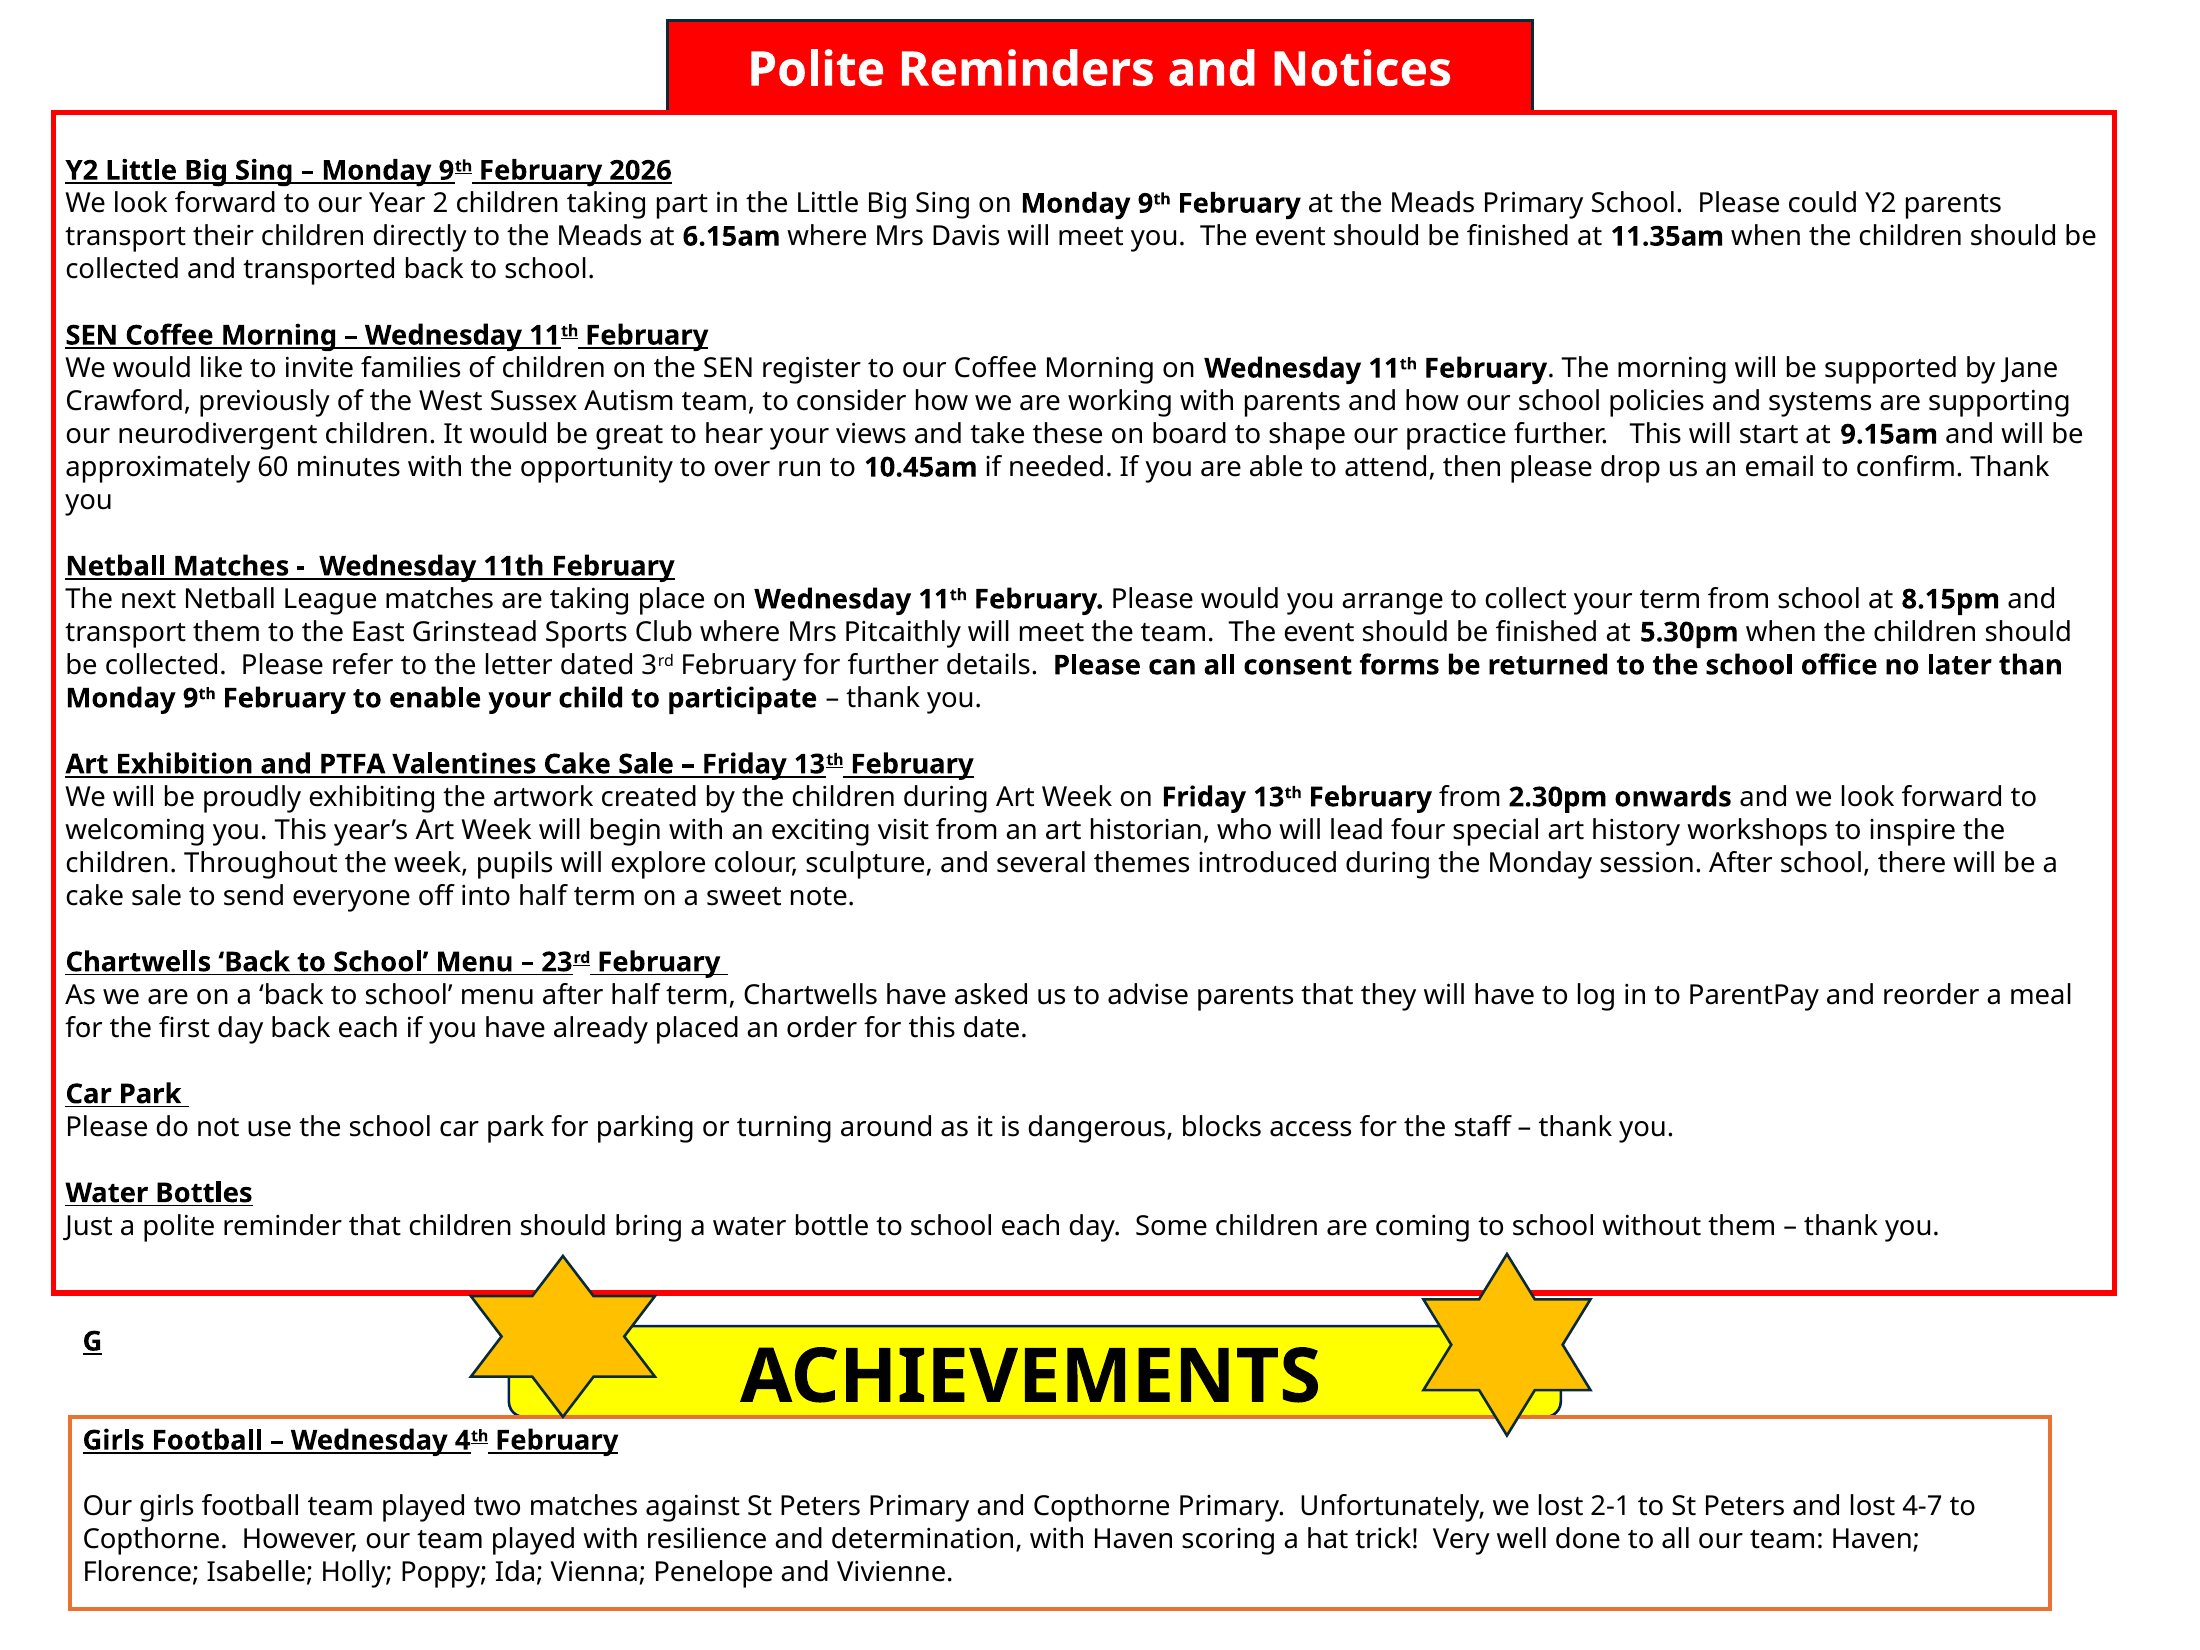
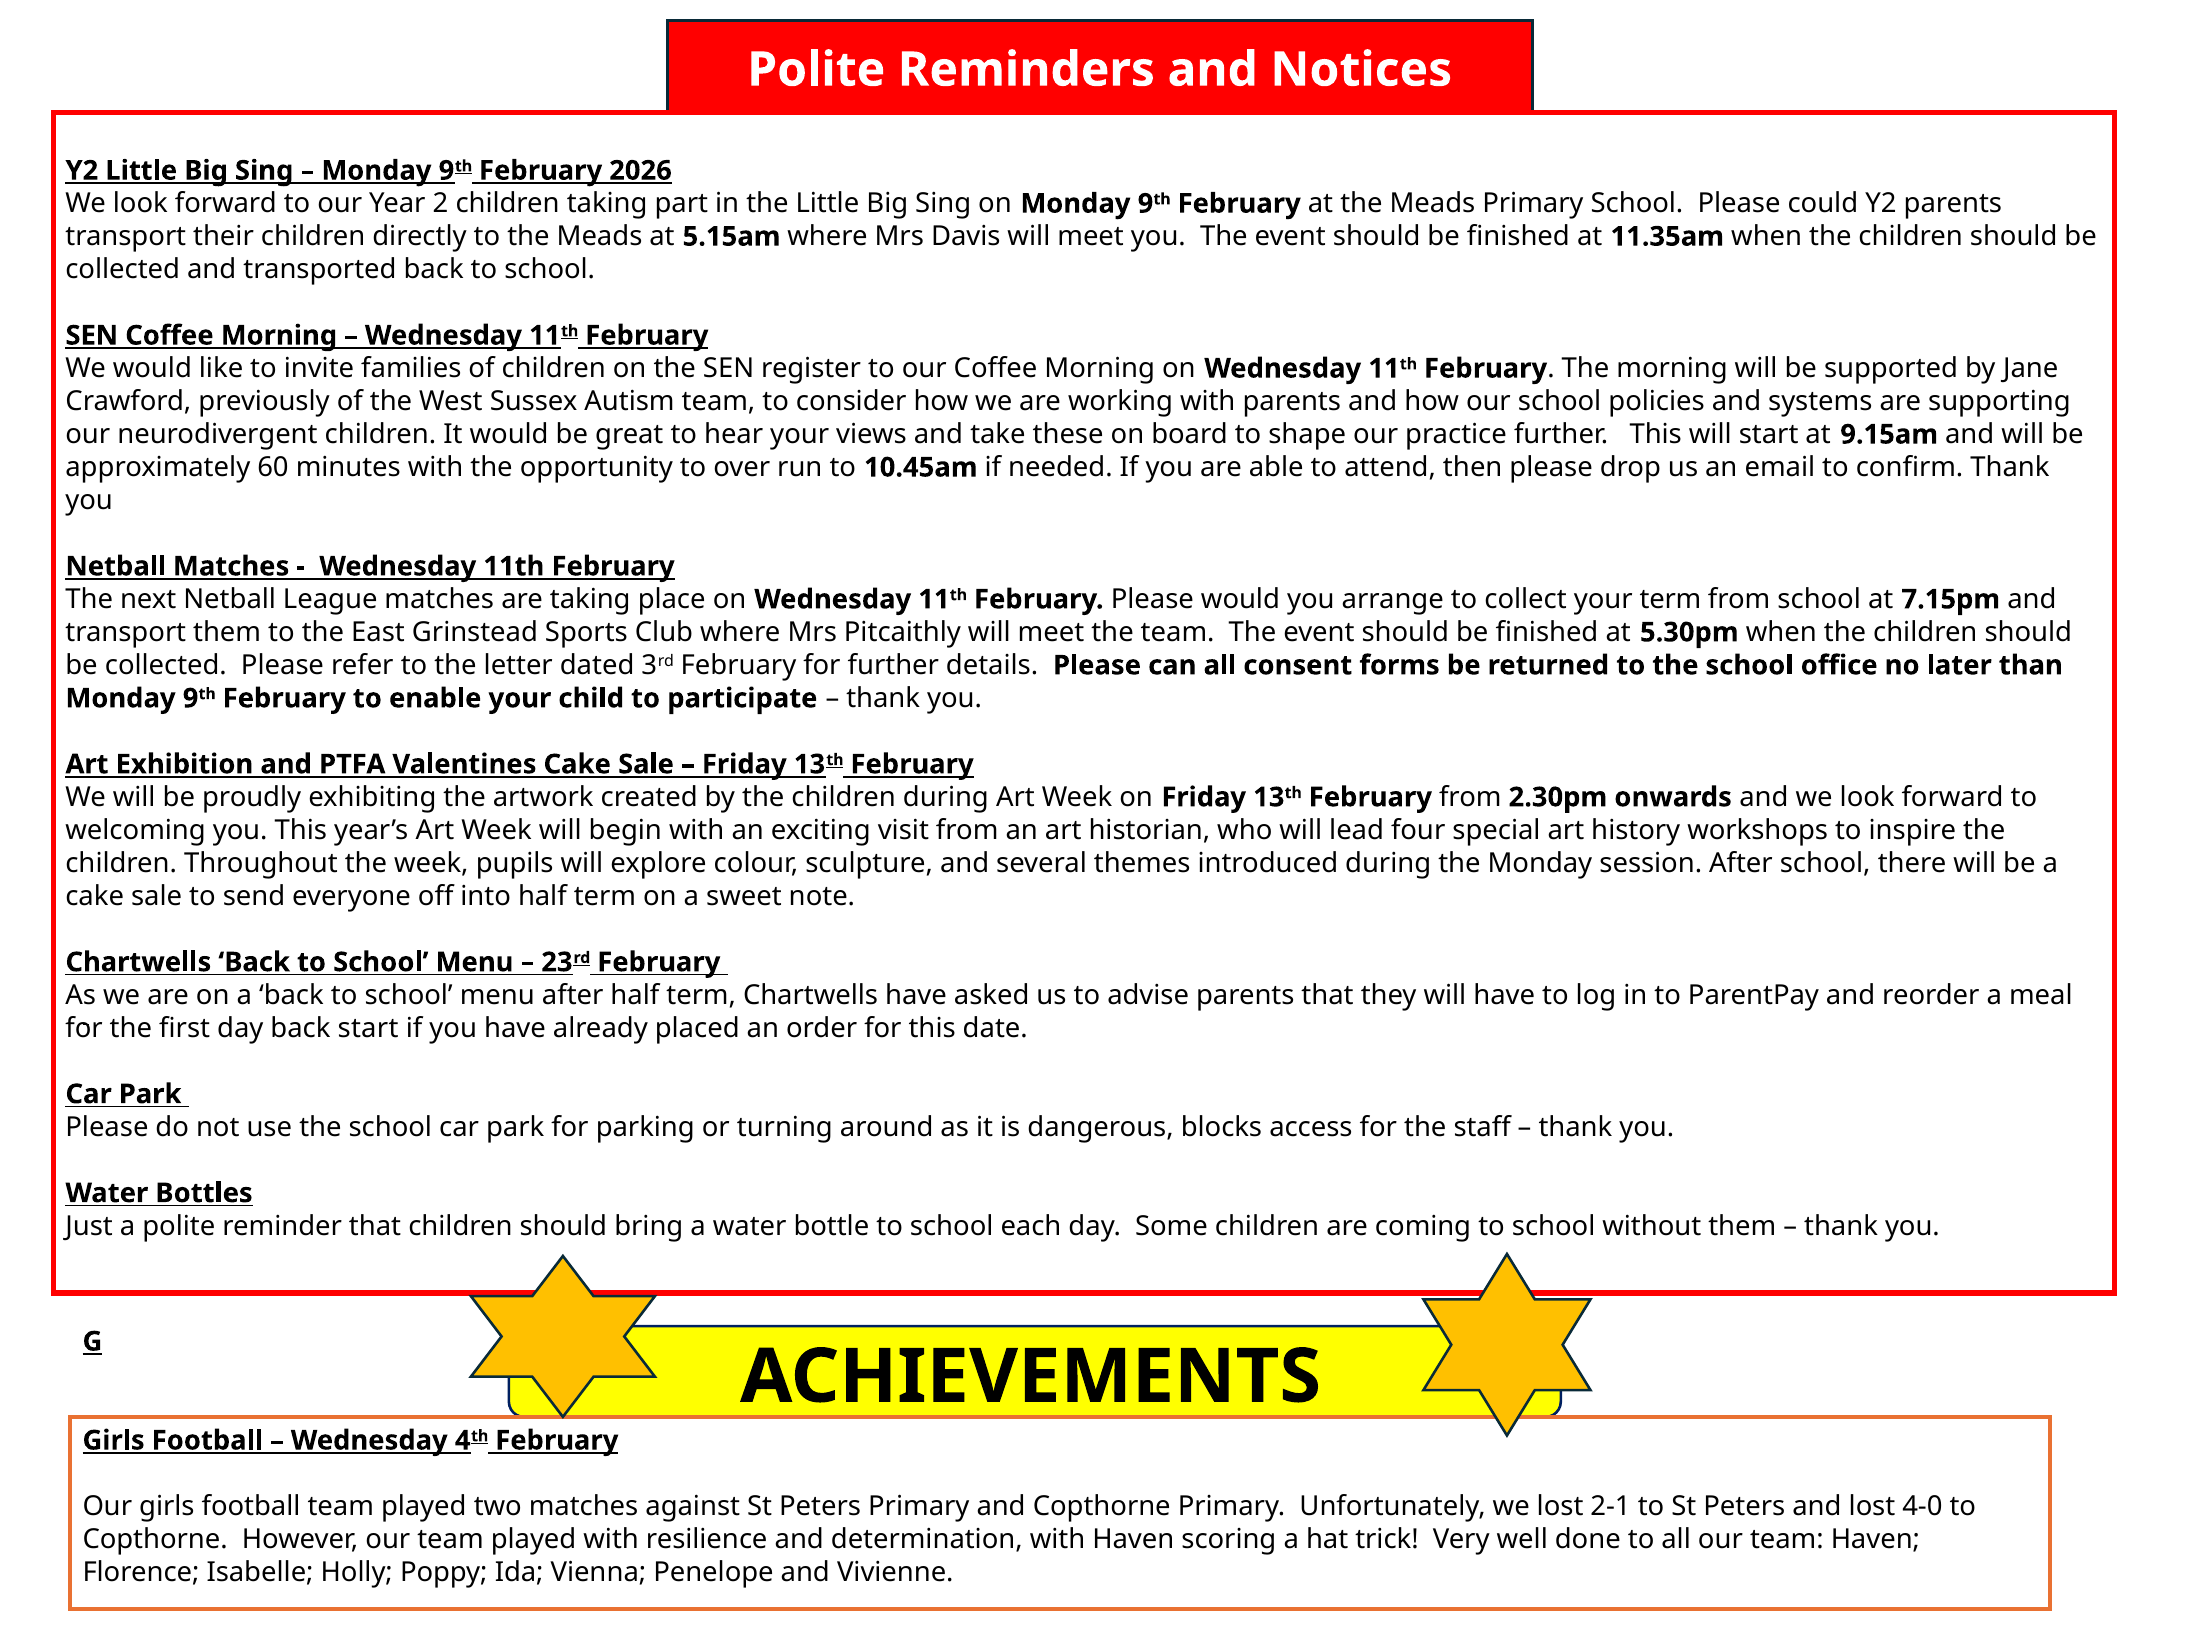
6.15am: 6.15am -> 5.15am (732, 237)
8.15pm: 8.15pm -> 7.15pm (1951, 599)
back each: each -> start (368, 1028)
4-7: 4-7 -> 4-0 (1922, 1506)
